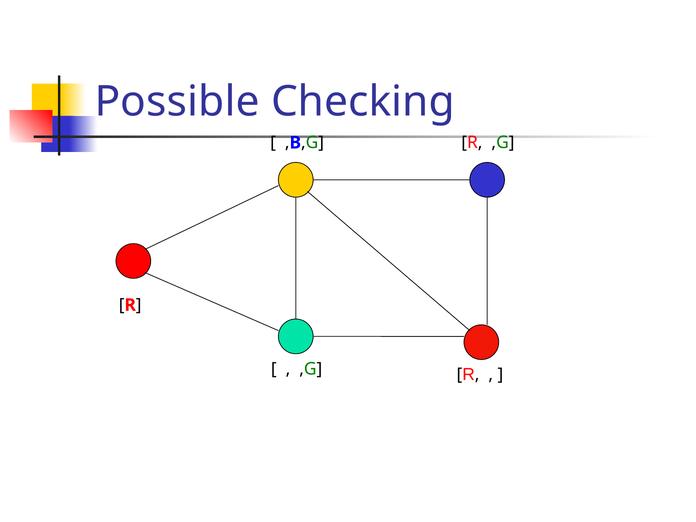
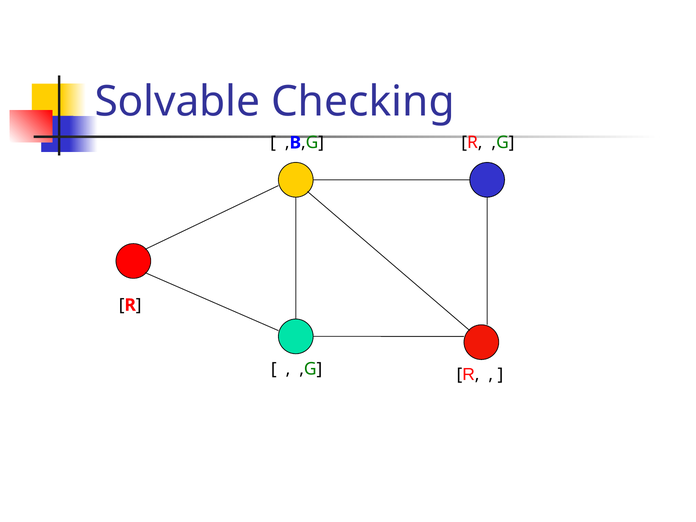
Possible: Possible -> Solvable (177, 102)
